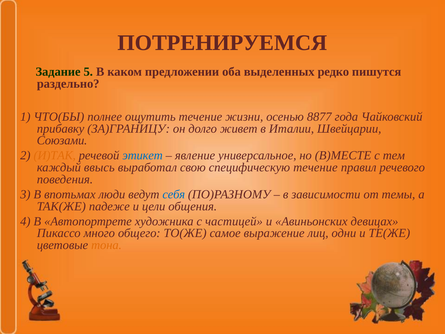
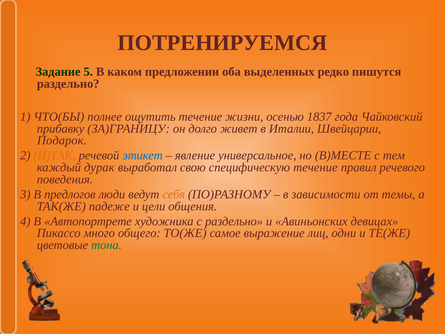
8877: 8877 -> 1837 (319, 117)
Союзами: Союзами -> Подарок (62, 140)
ввысь: ввысь -> дурак (99, 167)
впотьмах: впотьмах -> предлогов (70, 194)
себя colour: blue -> orange (174, 194)
с частицей: частицей -> раздельно (234, 221)
тона colour: orange -> green (106, 245)
